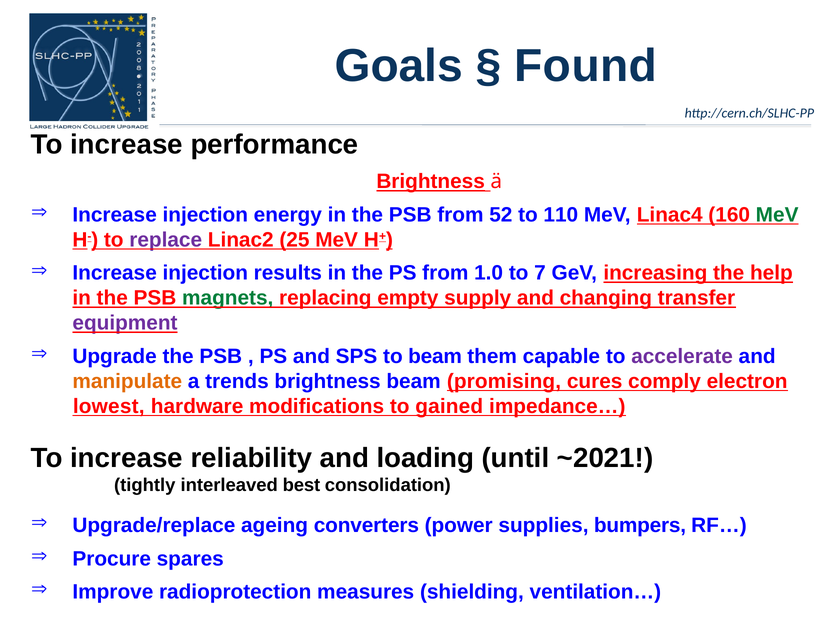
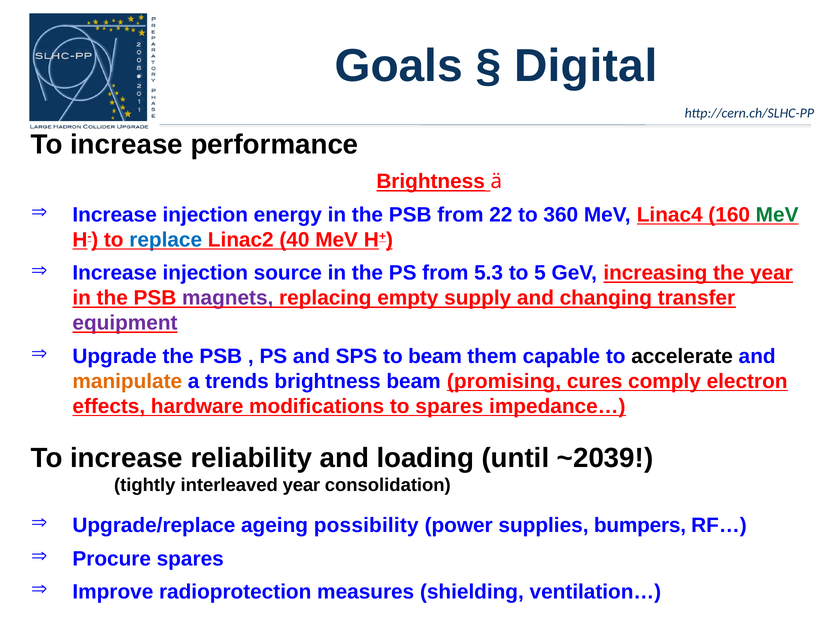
Found: Found -> Digital (586, 66)
52: 52 -> 22 (501, 215)
110: 110 -> 360 (561, 215)
replace colour: purple -> blue (166, 240)
25: 25 -> 40 (294, 240)
results: results -> source (288, 273)
1.0: 1.0 -> 5.3 (489, 273)
7: 7 -> 5 (540, 273)
the help: help -> year (771, 273)
magnets colour: green -> purple (228, 298)
accelerate colour: purple -> black (682, 356)
lowest: lowest -> effects (109, 406)
to gained: gained -> spares (449, 406)
~2021: ~2021 -> ~2039 (605, 458)
interleaved best: best -> year (301, 485)
converters: converters -> possibility (366, 525)
